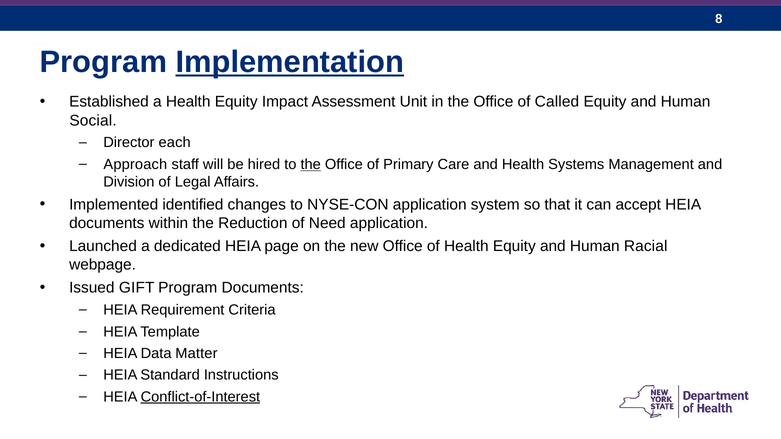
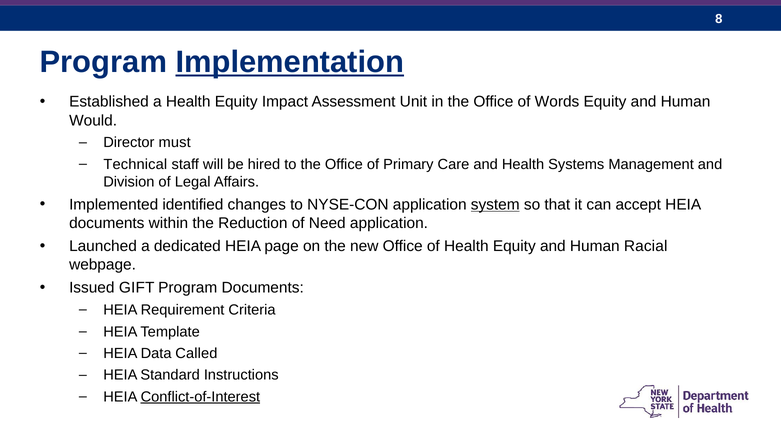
Called: Called -> Words (557, 102)
Social: Social -> Would (93, 121)
each: each -> must (175, 143)
Approach: Approach -> Technical (135, 165)
the underline: present -> none (311, 165)
system underline: none -> present (495, 205)
Matter: Matter -> Called (196, 354)
